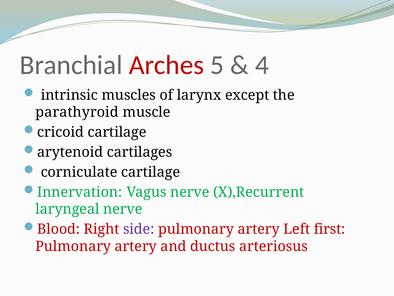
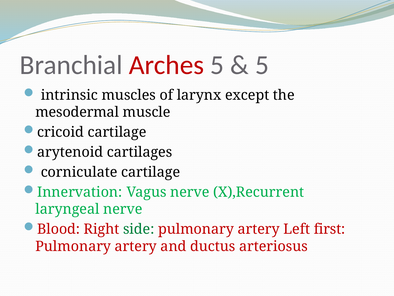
4: 4 -> 5 (262, 65)
parathyroid: parathyroid -> mesodermal (77, 112)
side colour: purple -> green (139, 229)
